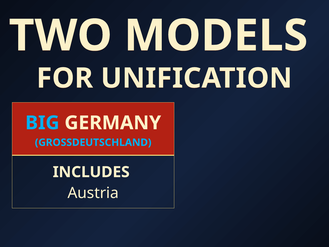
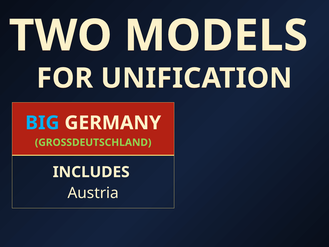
GROSSDEUTSCHLAND colour: light blue -> light green (93, 142)
